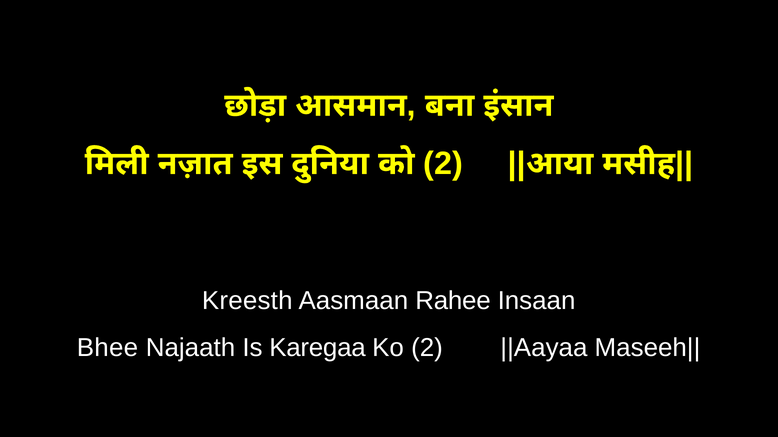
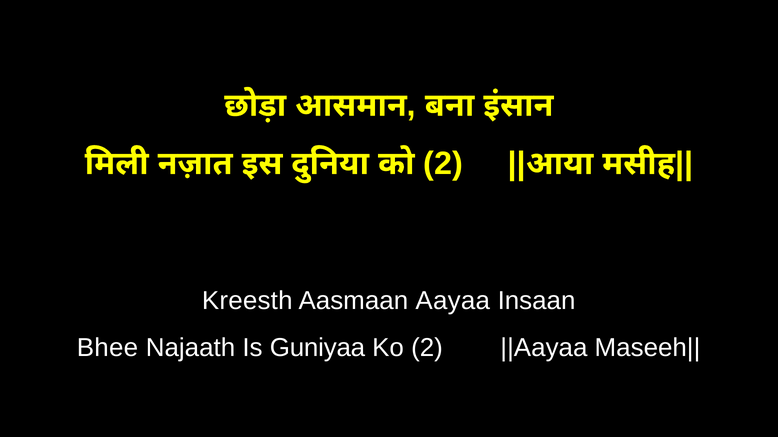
Rahee: Rahee -> Aayaa (453, 301)
Karegaa: Karegaa -> Guniyaa (317, 348)
